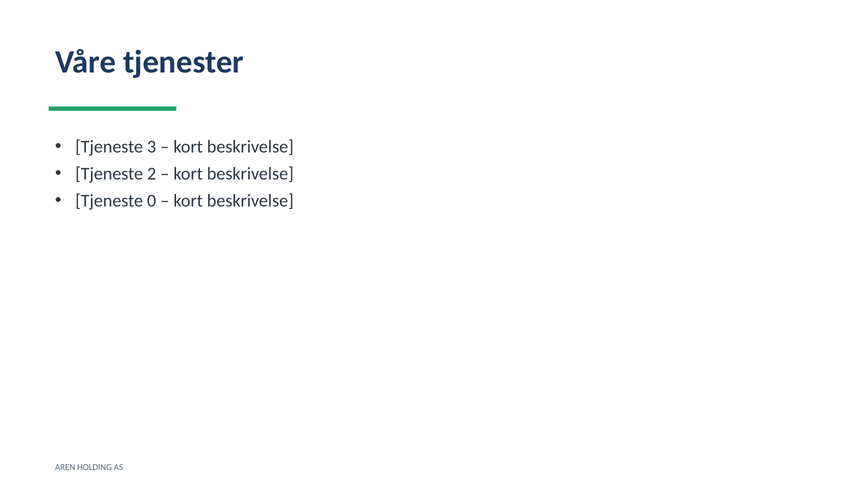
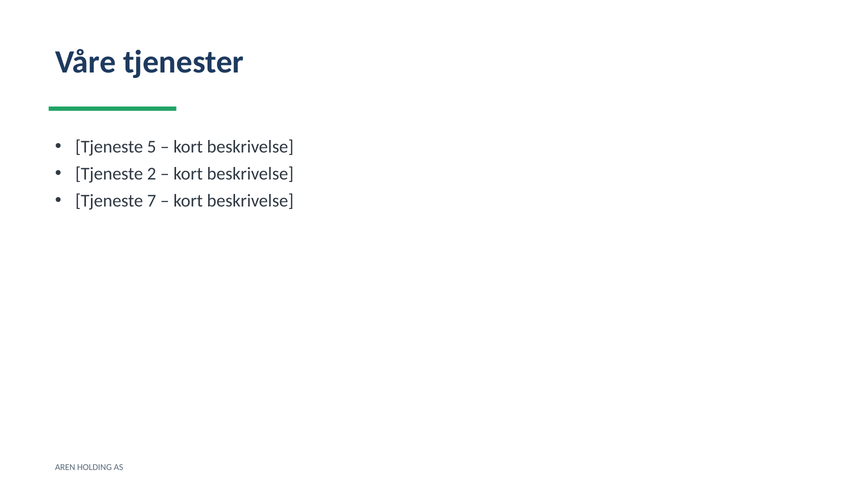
3: 3 -> 5 (152, 147)
0: 0 -> 7 (152, 201)
